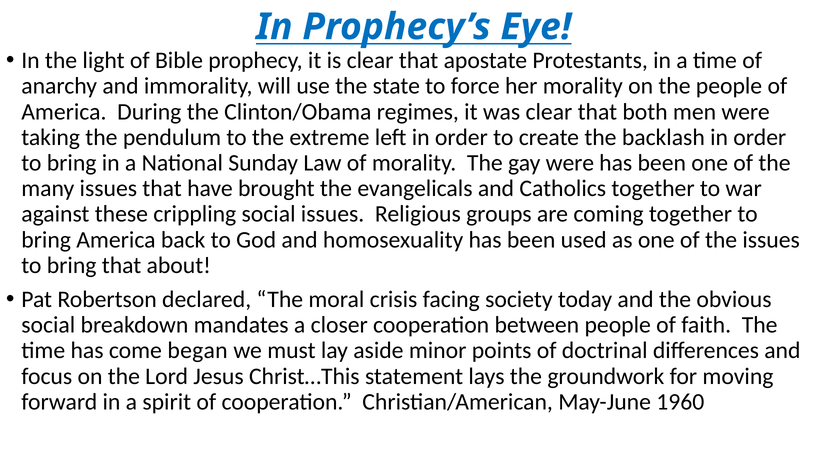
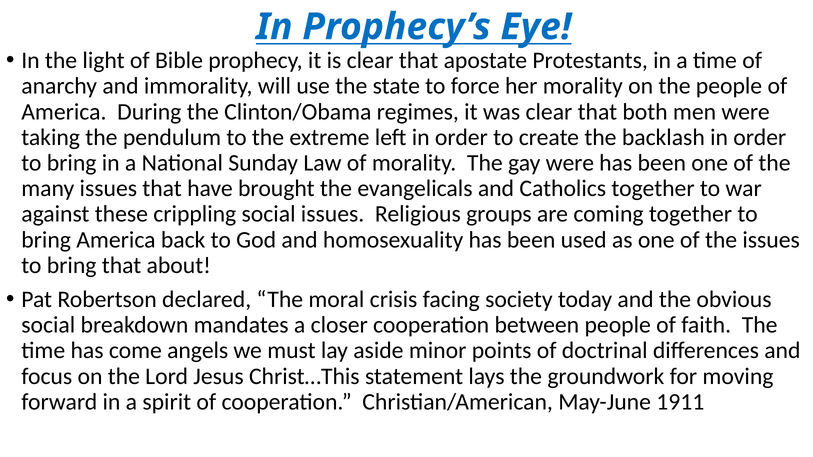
began: began -> angels (198, 351)
1960: 1960 -> 1911 (680, 402)
